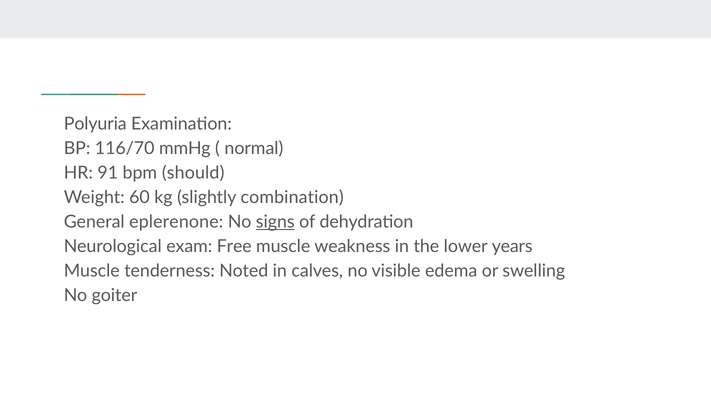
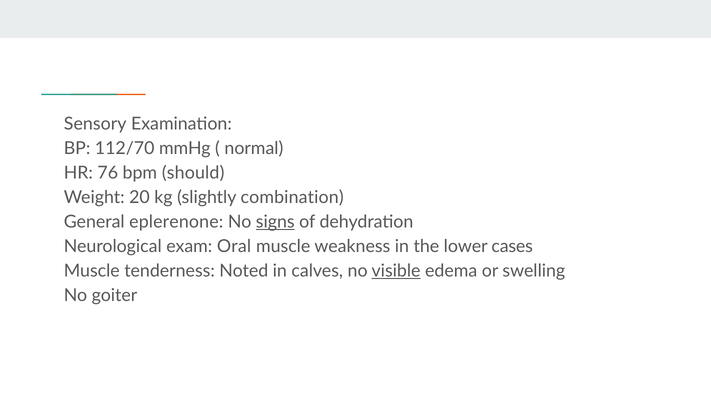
Polyuria: Polyuria -> Sensory (95, 124)
116/70: 116/70 -> 112/70 (125, 148)
91: 91 -> 76 (108, 173)
60: 60 -> 20 (139, 197)
Free: Free -> Oral (234, 246)
years: years -> cases (512, 246)
visible underline: none -> present (396, 271)
